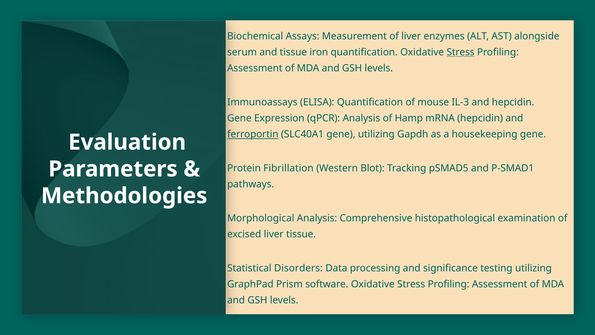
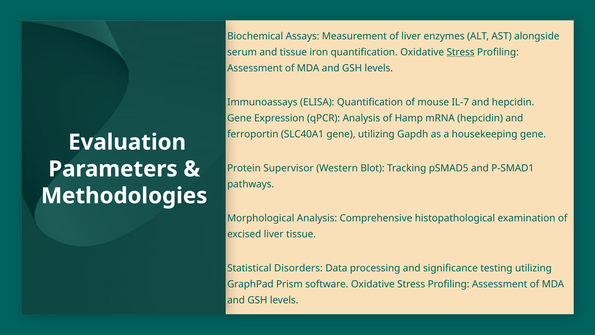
IL-3: IL-3 -> IL-7 (460, 102)
ferroportin underline: present -> none (253, 134)
Fibrillation: Fibrillation -> Supervisor (289, 168)
